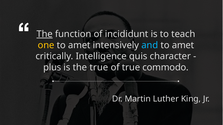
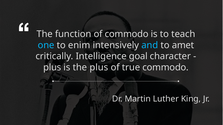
The underline: present -> none (45, 34)
of incididunt: incididunt -> commodo (127, 34)
one colour: yellow -> light blue (46, 45)
amet: amet -> enim (79, 45)
quis: quis -> goal (138, 56)
the true: true -> plus (99, 68)
